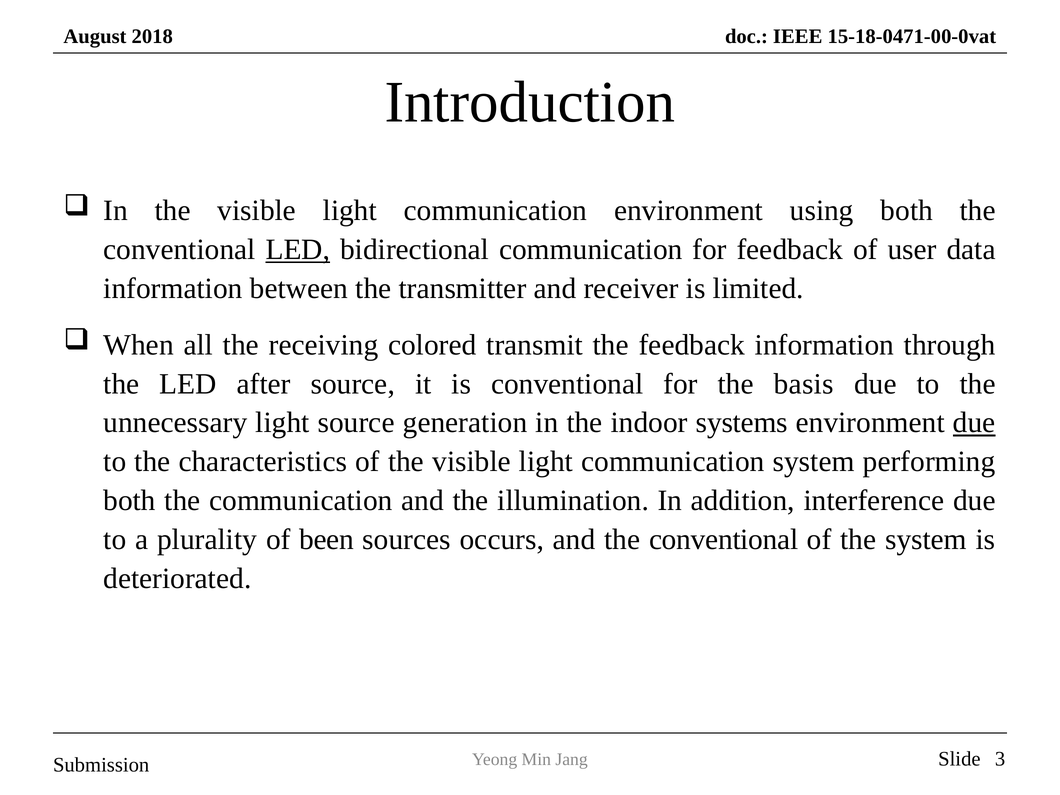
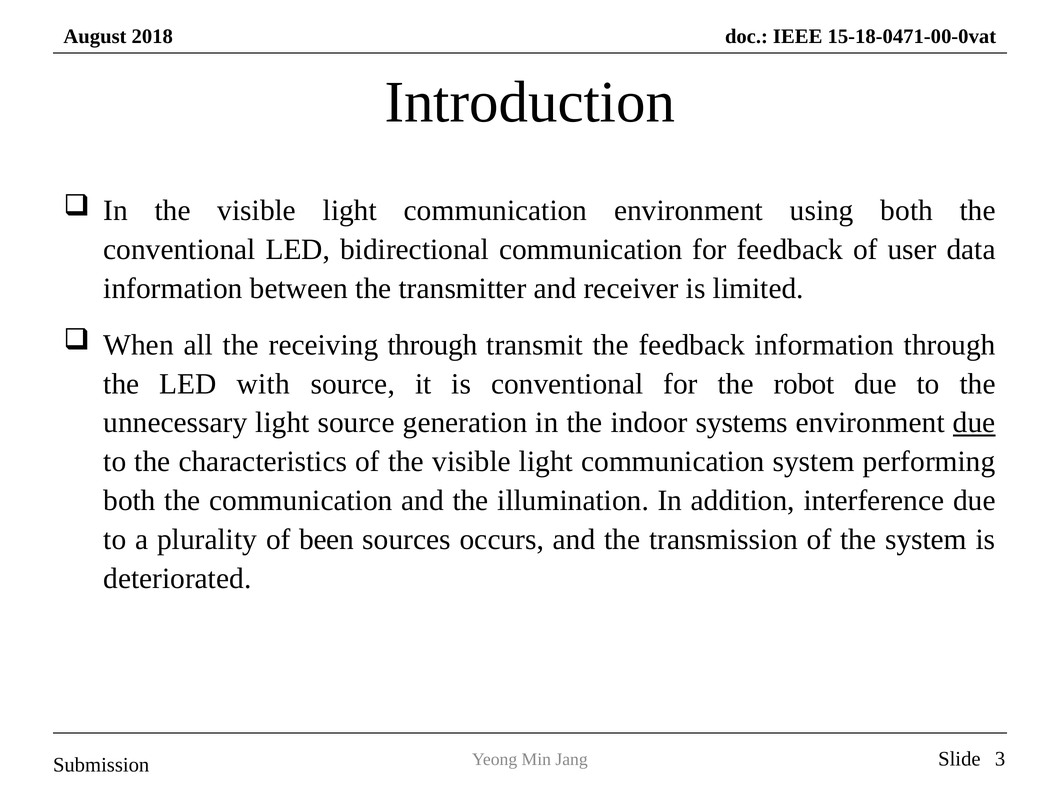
LED underline: present -> none (298, 249)
receiving colored: colored -> through (432, 345)
after: after -> with (263, 384)
basis: basis -> robot (804, 384)
and the conventional: conventional -> transmission (723, 539)
